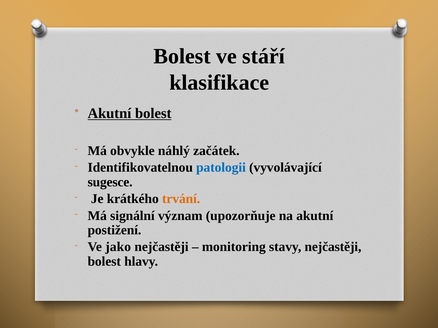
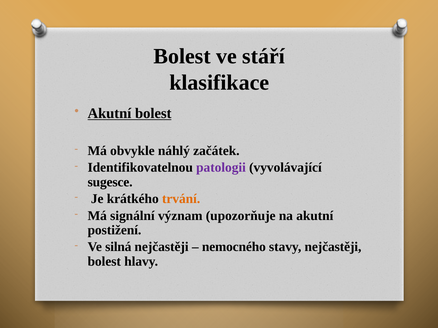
patologii colour: blue -> purple (221, 168)
jako: jako -> silná (118, 247)
monitoring: monitoring -> nemocného (234, 247)
